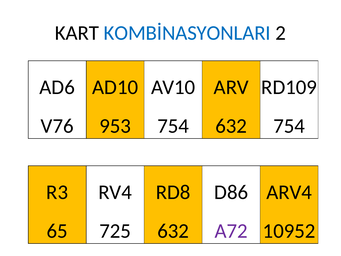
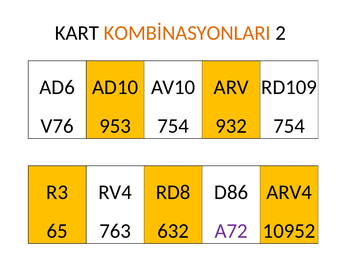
KOMBİNASYONLARI colour: blue -> orange (187, 33)
754 632: 632 -> 932 (231, 126)
725: 725 -> 763 (115, 231)
